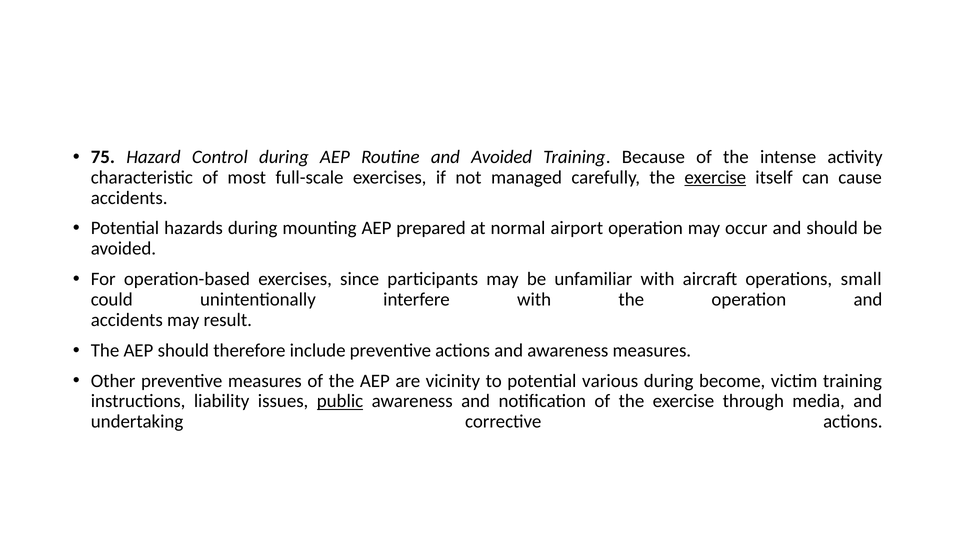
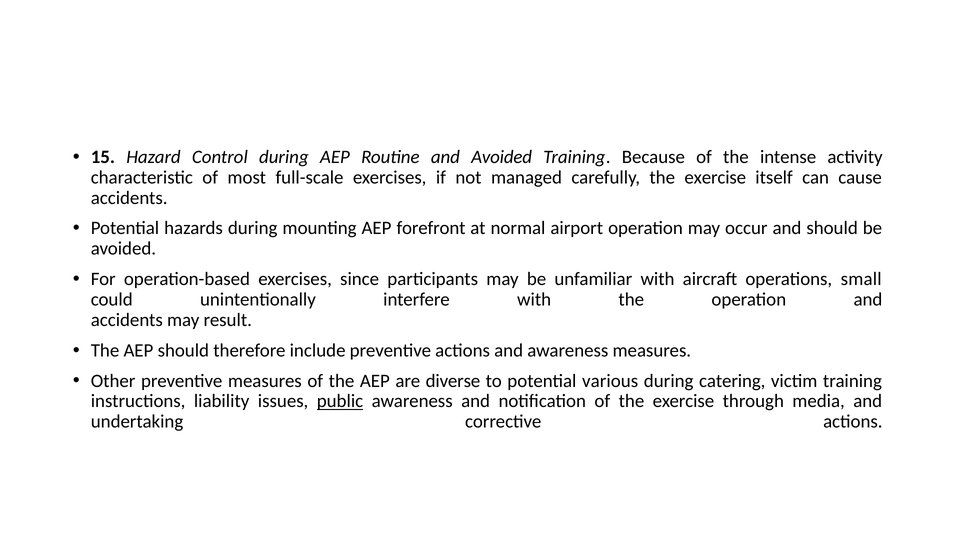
75: 75 -> 15 (103, 157)
exercise underline: present -> none (715, 177)
prepared: prepared -> forefront (431, 228)
vicinity: vicinity -> diverse (453, 381)
become: become -> catering (732, 381)
